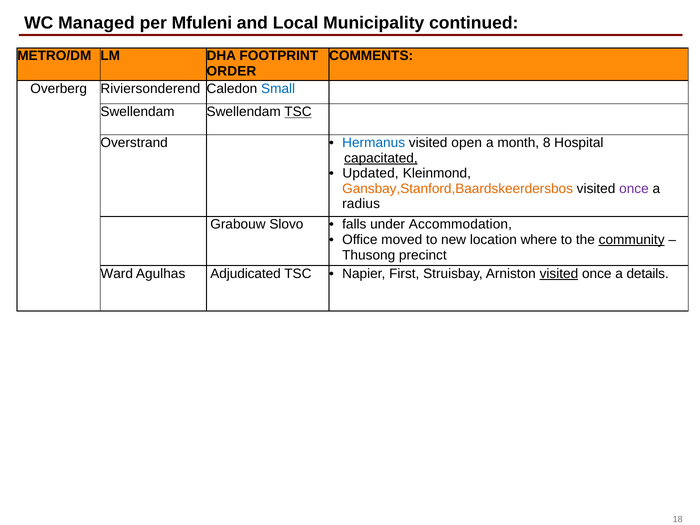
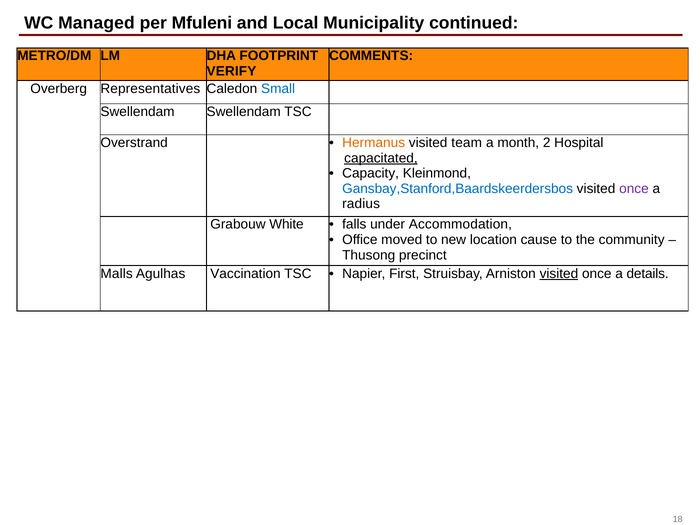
ORDER: ORDER -> VERIFY (231, 71)
Riviersonderend: Riviersonderend -> Representatives (150, 89)
TSC underline: present -> none (298, 112)
Hermanus colour: blue -> orange (374, 143)
open: open -> team (467, 143)
8: 8 -> 2 (547, 143)
Updated: Updated -> Capacity (371, 173)
Gansbay,Stanford,Baardskeerdersbos colour: orange -> blue (458, 189)
Slovo: Slovo -> White (286, 224)
where: where -> cause (539, 240)
community underline: present -> none (632, 240)
Ward: Ward -> Malls (117, 274)
Adjudicated: Adjudicated -> Vaccination (245, 274)
